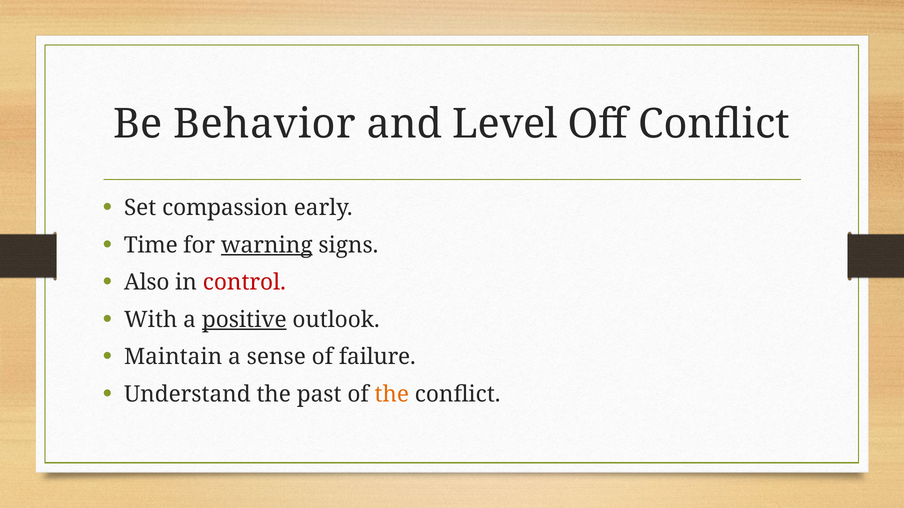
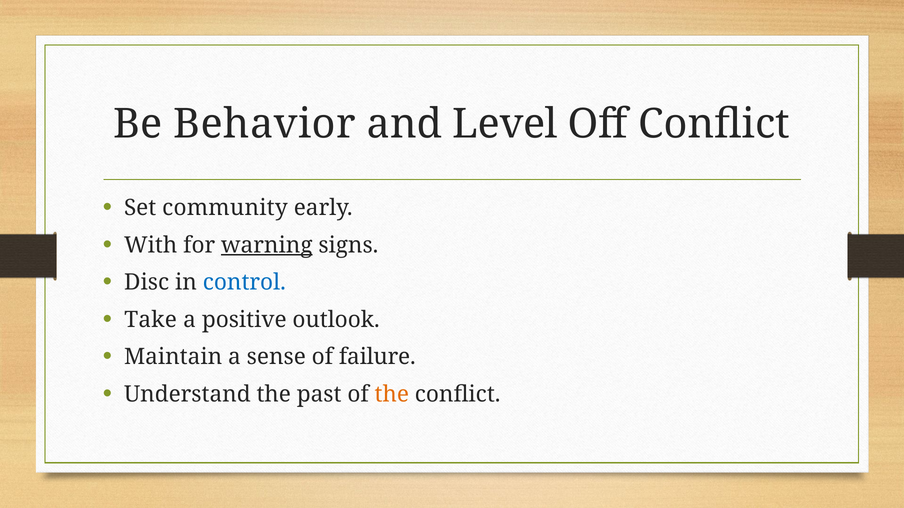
compassion: compassion -> community (225, 208)
Time: Time -> With (151, 245)
Also: Also -> Disc (147, 283)
control colour: red -> blue (244, 283)
With: With -> Take (151, 320)
positive underline: present -> none (244, 320)
